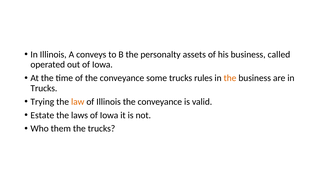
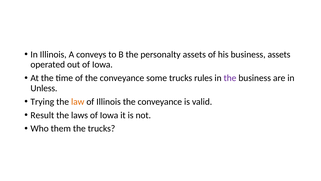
business called: called -> assets (279, 54)
the colour: orange -> purple (230, 78)
Trucks: Trucks -> Unless (44, 88)
Estate: Estate -> Result (42, 115)
